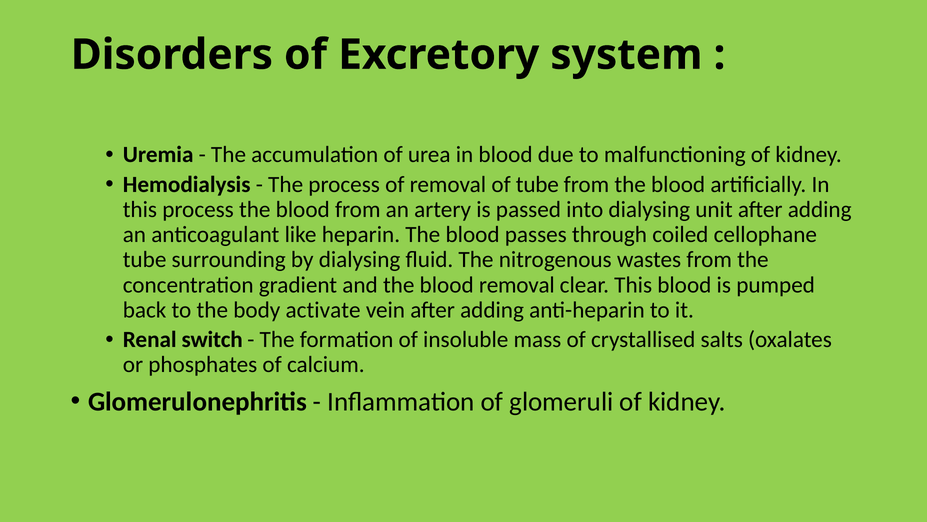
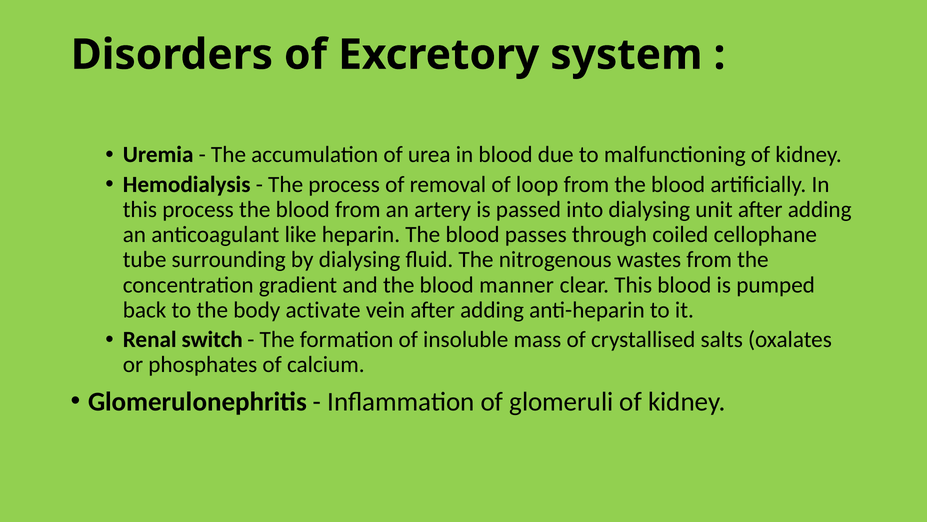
of tube: tube -> loop (537, 184)
blood removal: removal -> manner (517, 285)
